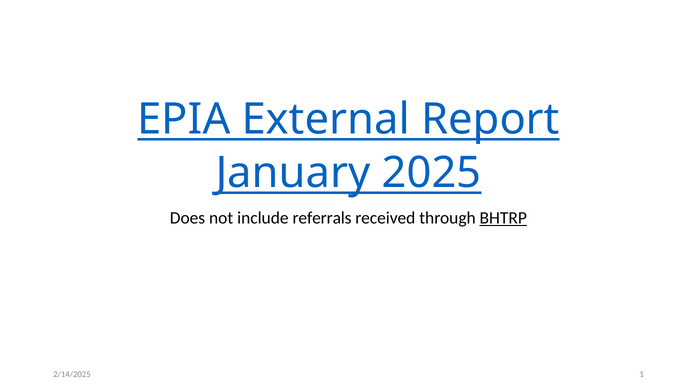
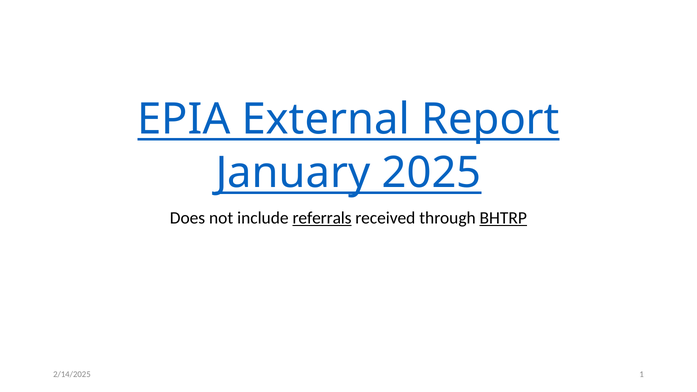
referrals underline: none -> present (322, 218)
